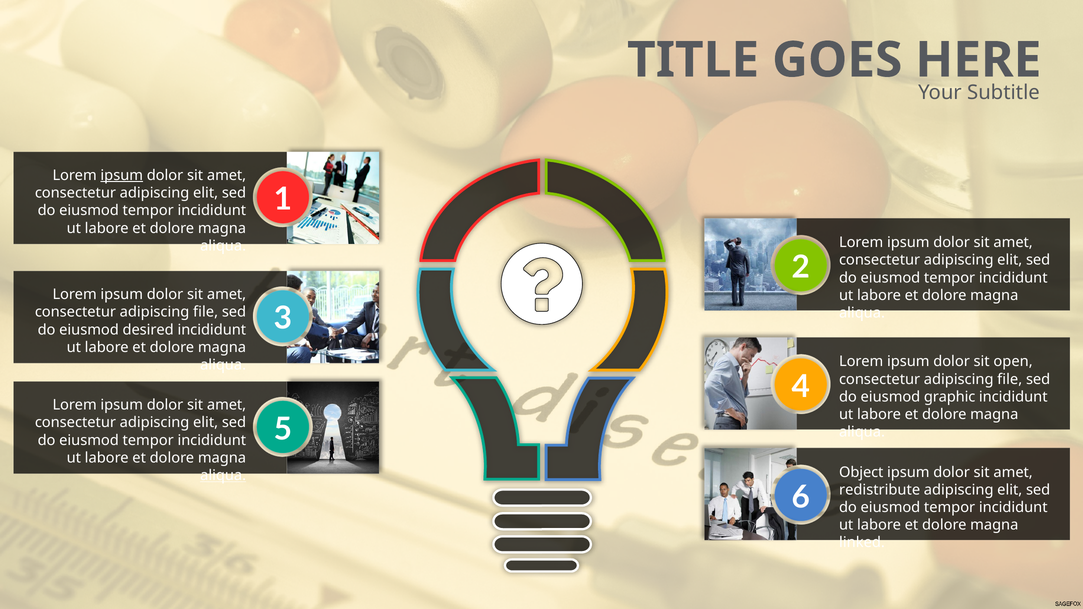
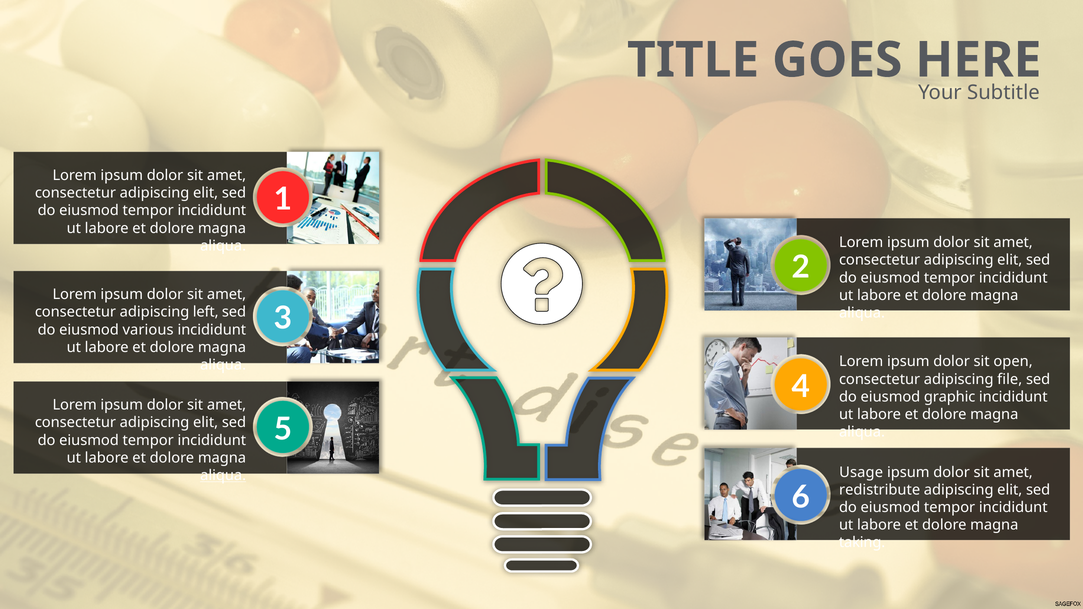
ipsum underline: present -> none (122, 175)
file: file -> left (206, 312)
desired: desired -> various (148, 330)
Object: Object -> Usage (861, 472)
linked: linked -> taking (862, 543)
